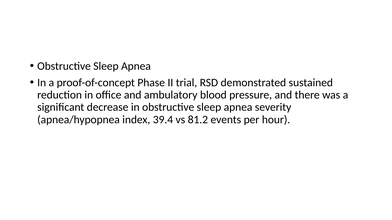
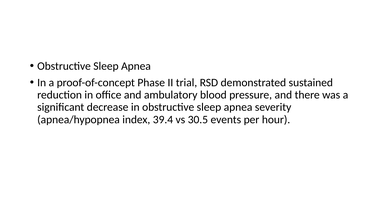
81.2: 81.2 -> 30.5 (198, 120)
